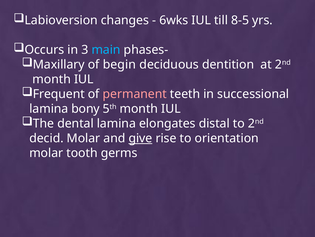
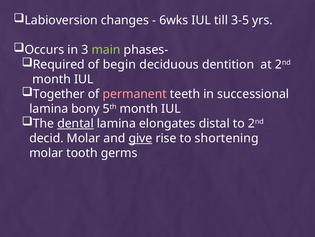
8-5: 8-5 -> 3-5 (240, 20)
main colour: light blue -> light green (106, 50)
Maxillary: Maxillary -> Required (59, 64)
Frequent: Frequent -> Together (59, 94)
dental underline: none -> present (76, 123)
orientation: orientation -> shortening (227, 138)
